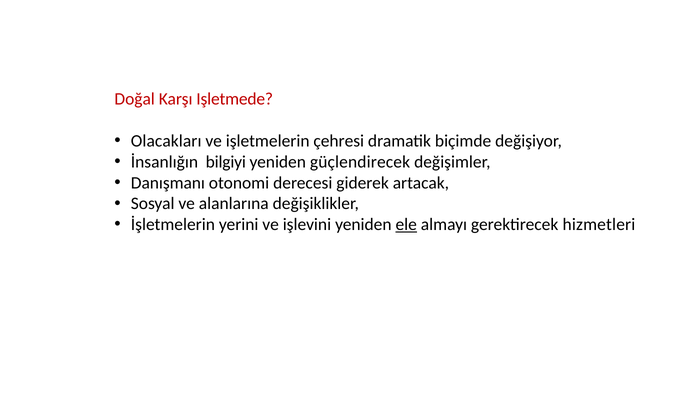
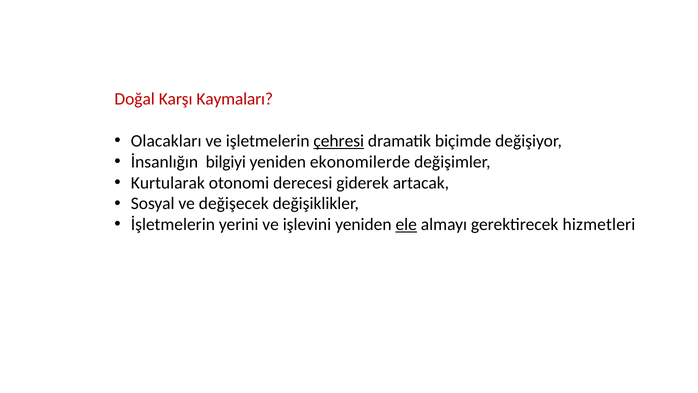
Işletmede: Işletmede -> Kaymaları (235, 99)
çehresi underline: none -> present (339, 141)
güçlendirecek: güçlendirecek -> ekonomilerde (360, 162)
Danışmanı: Danışmanı -> Kurtularak (168, 183)
alanlarına: alanlarına -> değişecek (234, 204)
